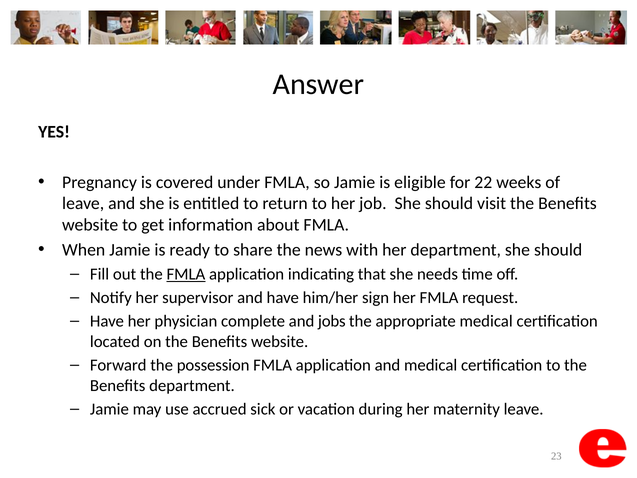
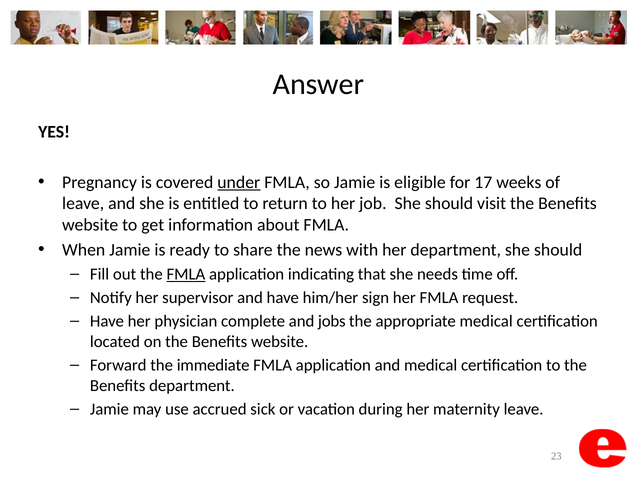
under underline: none -> present (239, 182)
22: 22 -> 17 (483, 182)
possession: possession -> immediate (213, 365)
